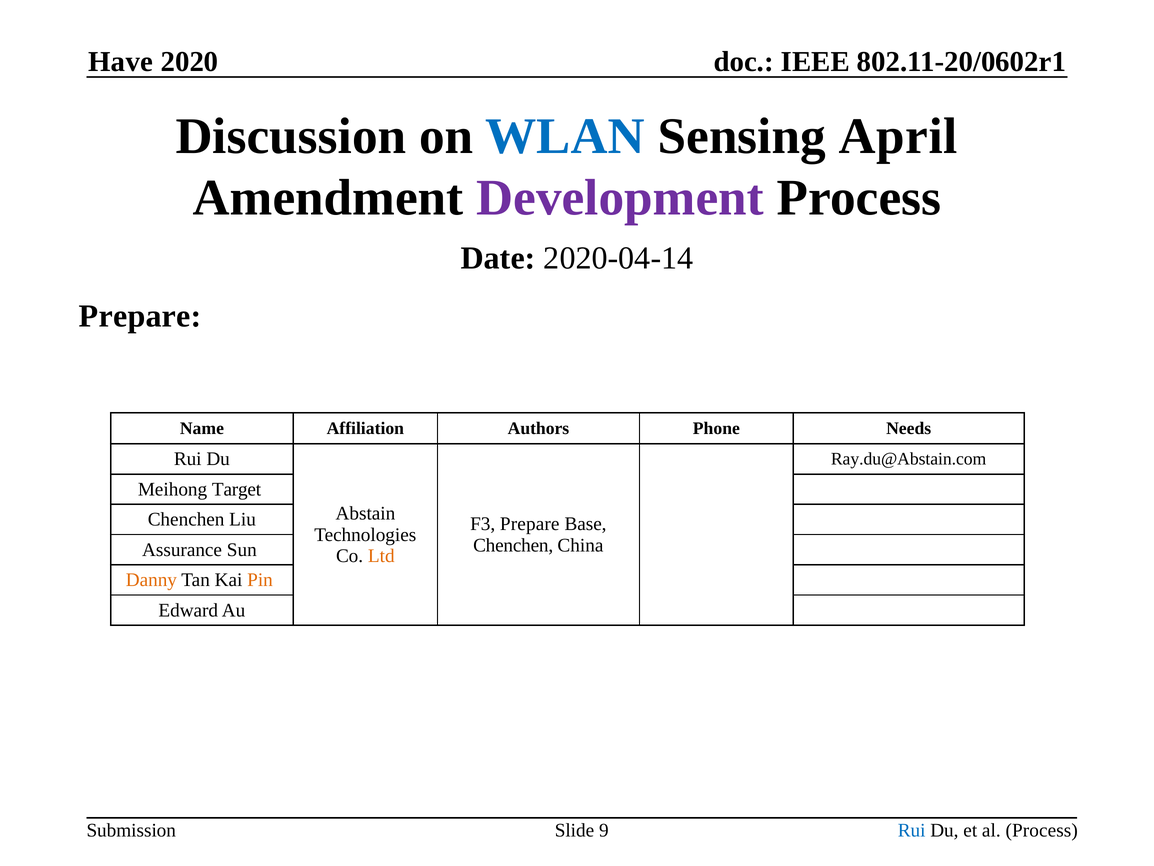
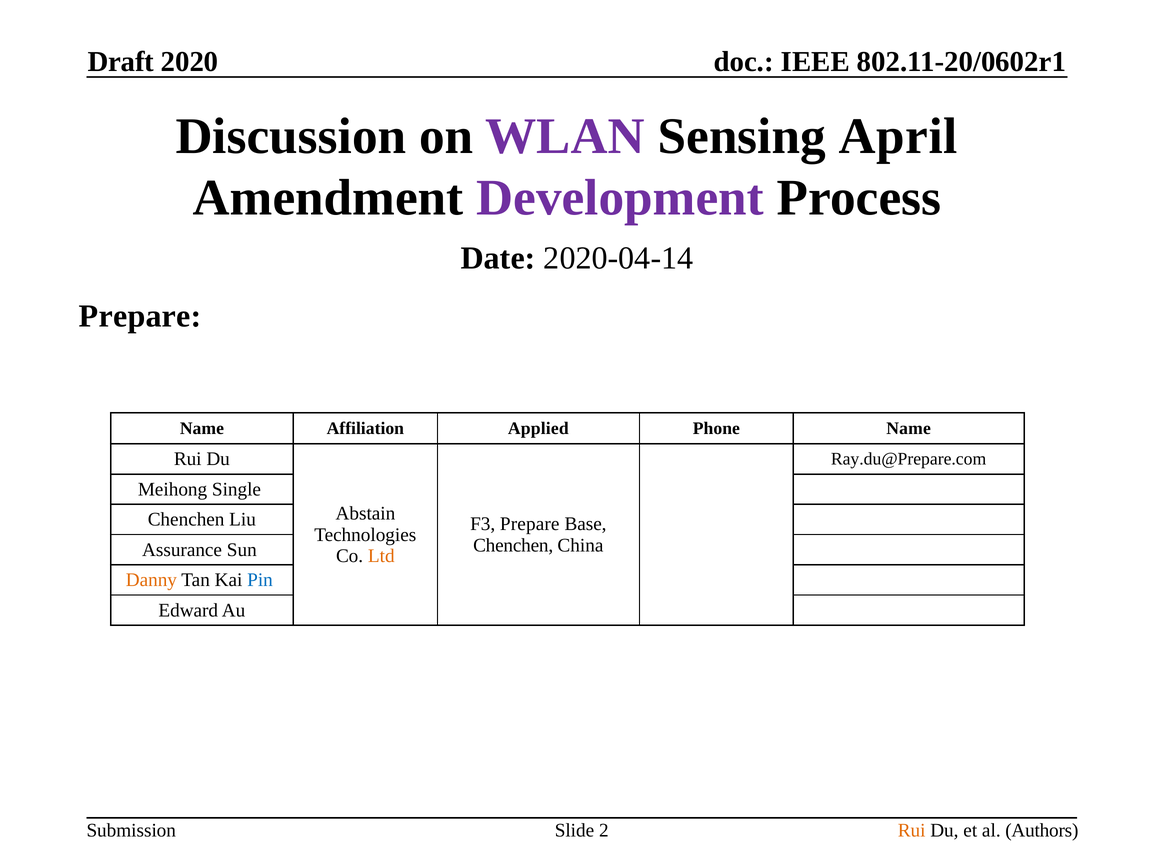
Have: Have -> Draft (121, 62)
WLAN colour: blue -> purple (565, 136)
Authors: Authors -> Applied (538, 428)
Phone Needs: Needs -> Name (909, 428)
Ray.du@Abstain.com: Ray.du@Abstain.com -> Ray.du@Prepare.com (909, 459)
Target: Target -> Single (236, 489)
Pin colour: orange -> blue (260, 580)
9: 9 -> 2 (604, 830)
Rui colour: blue -> orange (912, 830)
al Process: Process -> Authors (1042, 830)
